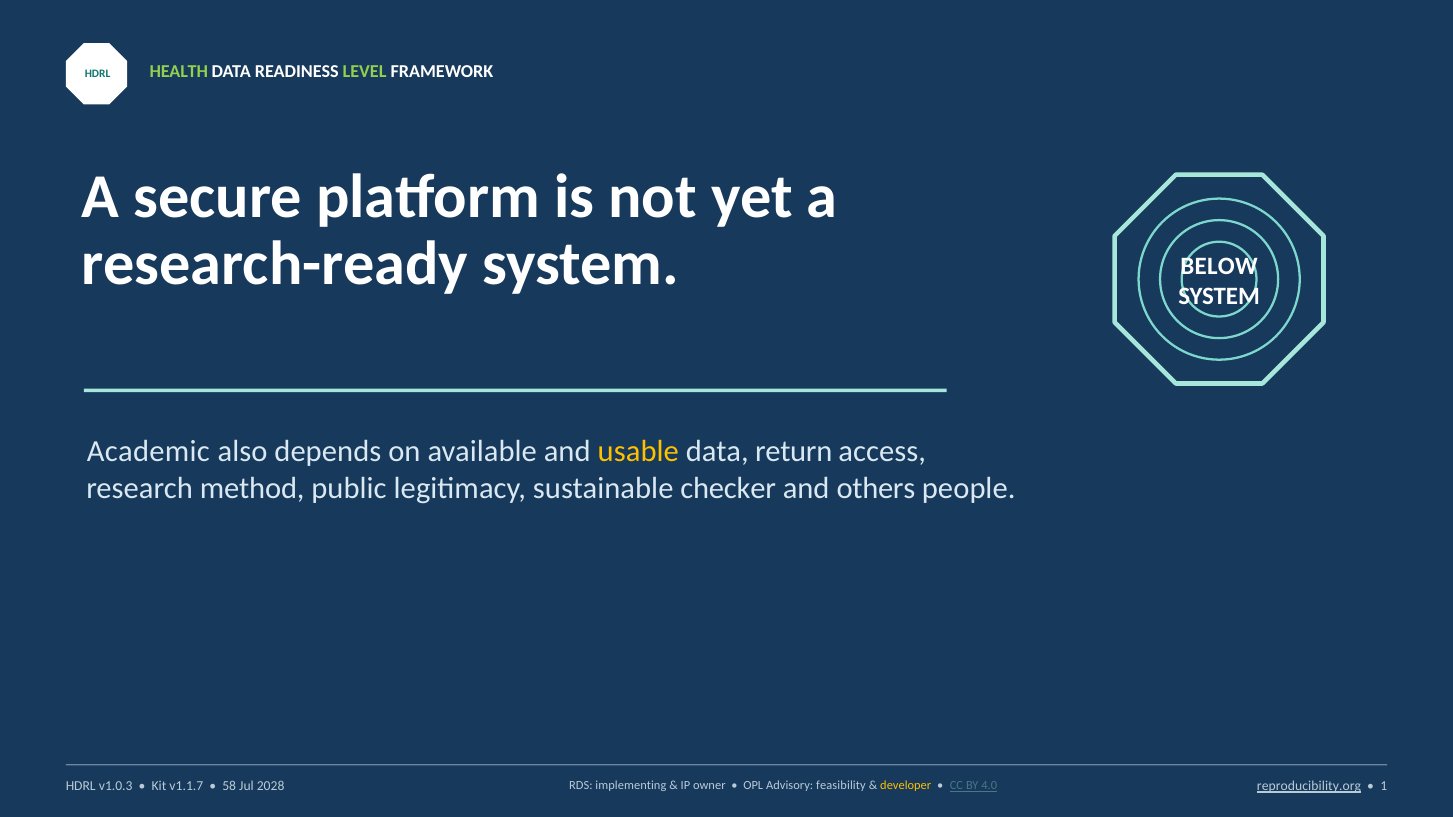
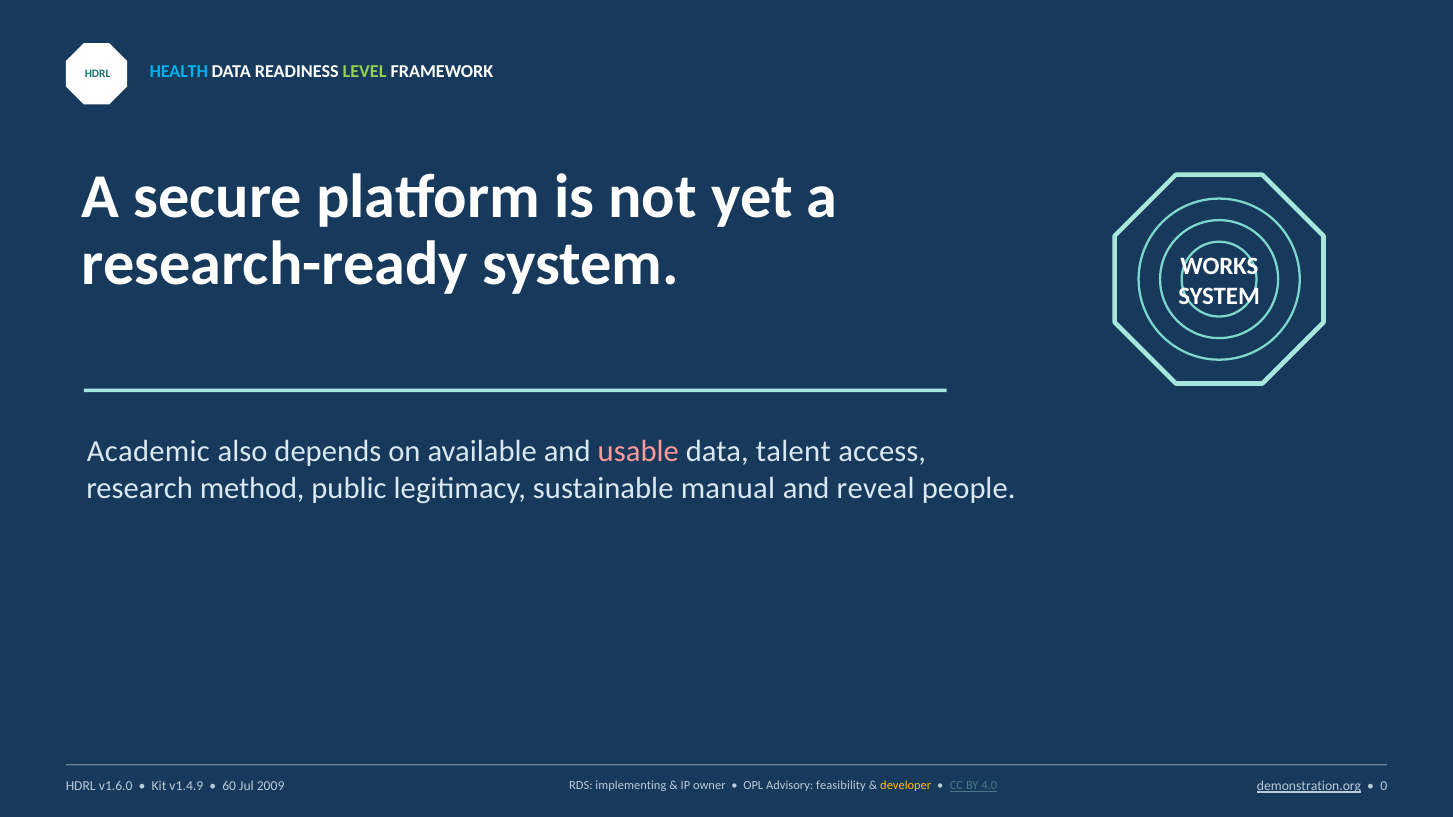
HEALTH colour: light green -> light blue (179, 72)
BELOW: BELOW -> WORKS (1219, 266)
usable colour: yellow -> pink (638, 452)
return: return -> talent (793, 452)
checker: checker -> manual (728, 489)
others: others -> reveal (876, 489)
v1.0.3: v1.0.3 -> v1.6.0 (116, 786)
v1.1.7: v1.1.7 -> v1.4.9 (186, 786)
58: 58 -> 60 (229, 786)
2028: 2028 -> 2009 (271, 786)
reproducibility.org: reproducibility.org -> demonstration.org (1309, 786)
1: 1 -> 0 (1384, 786)
